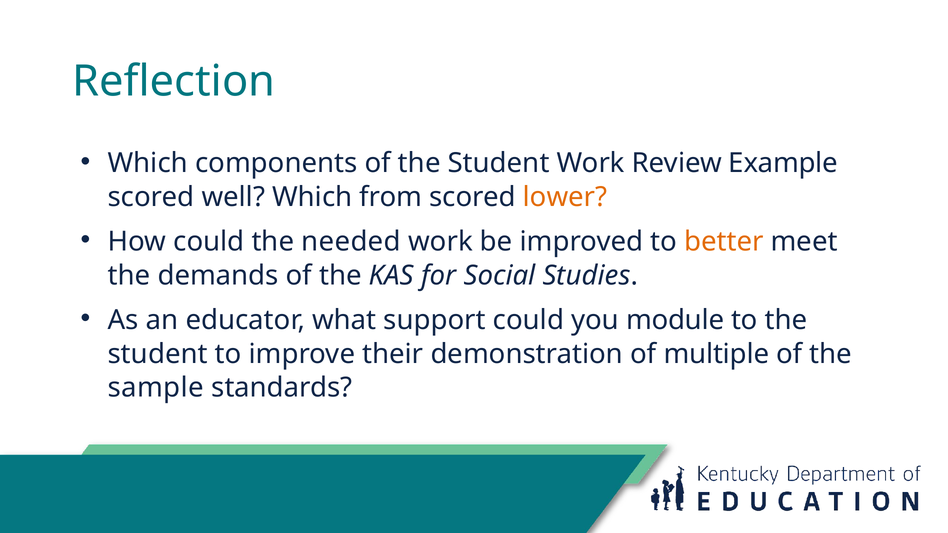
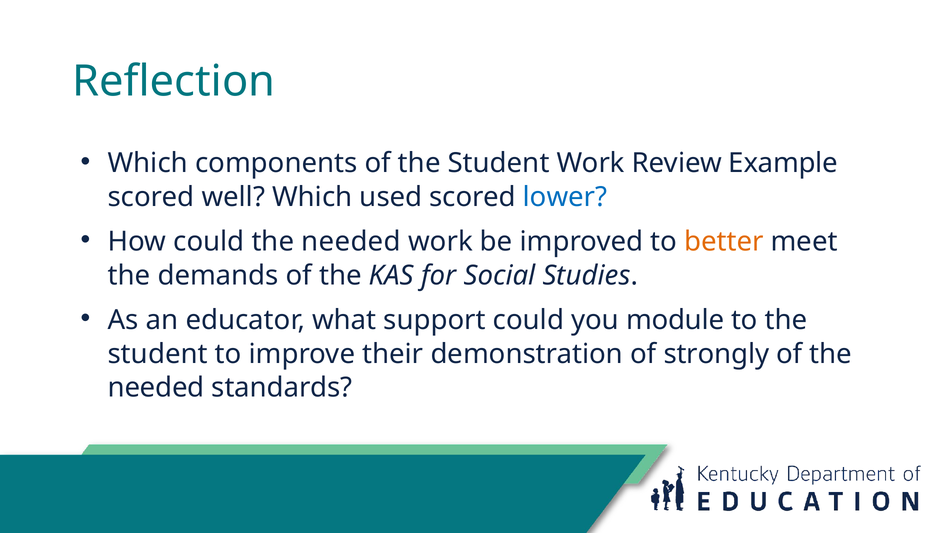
from: from -> used (391, 197)
lower colour: orange -> blue (565, 197)
multiple: multiple -> strongly (716, 354)
sample: sample -> needed (156, 388)
